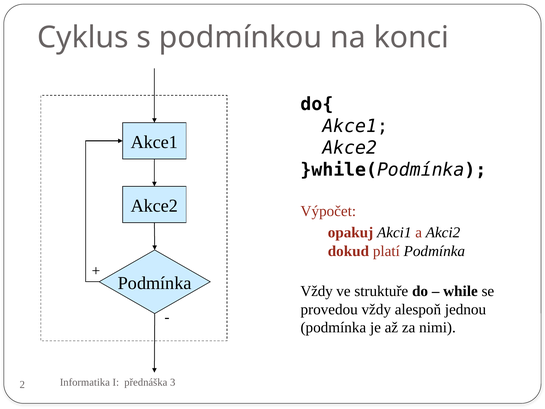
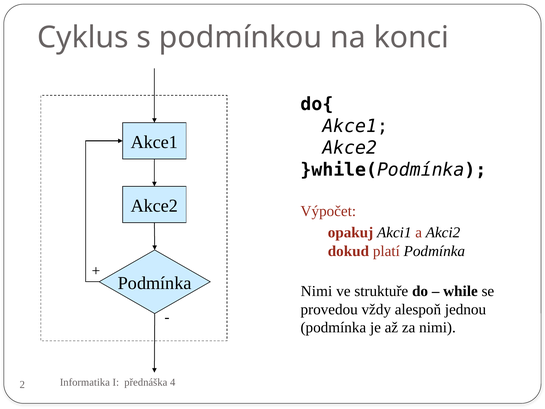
Vždy: Vždy -> Nimi (316, 291)
3: 3 -> 4 (173, 382)
